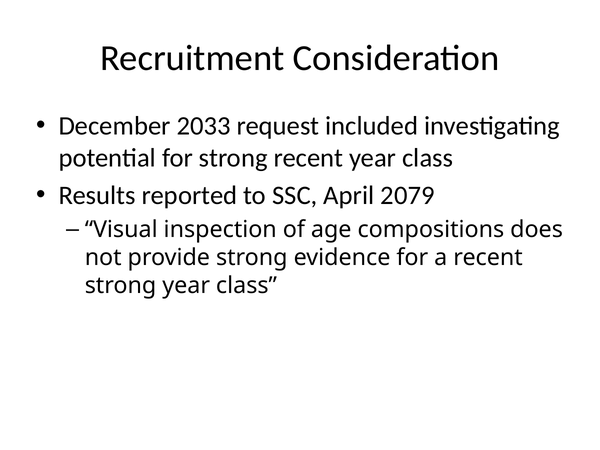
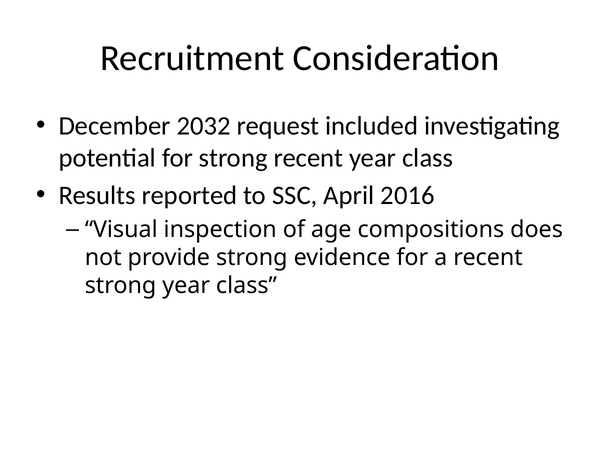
2033: 2033 -> 2032 (204, 126)
2079: 2079 -> 2016 (408, 195)
